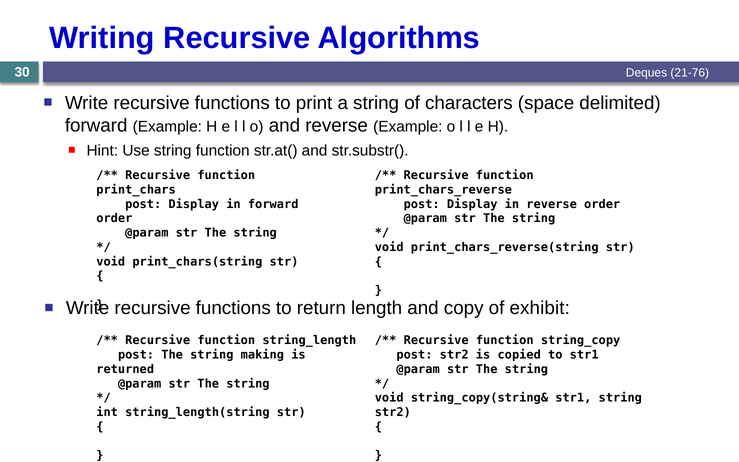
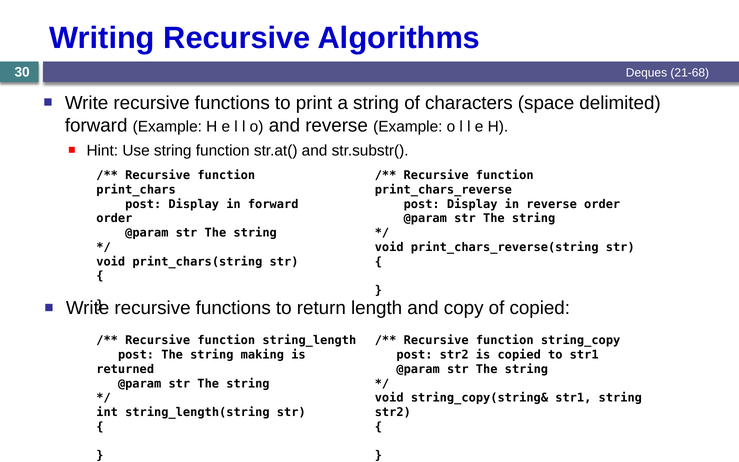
21-76: 21-76 -> 21-68 (690, 73)
of exhibit: exhibit -> copied (540, 308)
